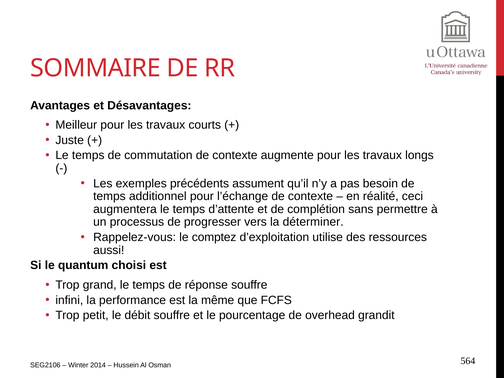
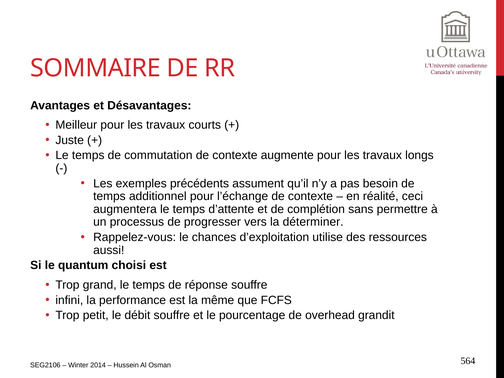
comptez: comptez -> chances (214, 237)
